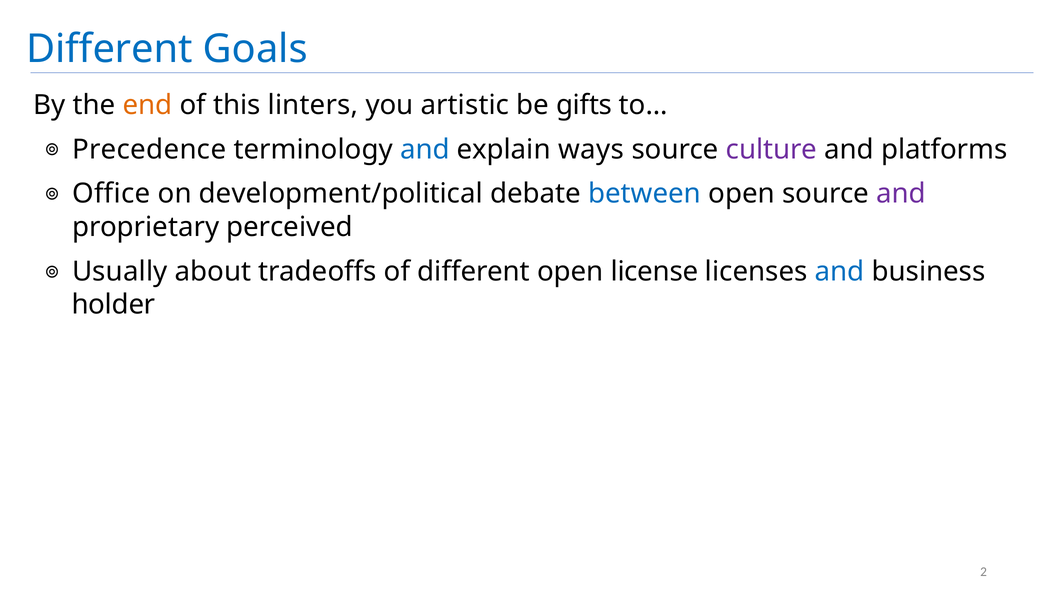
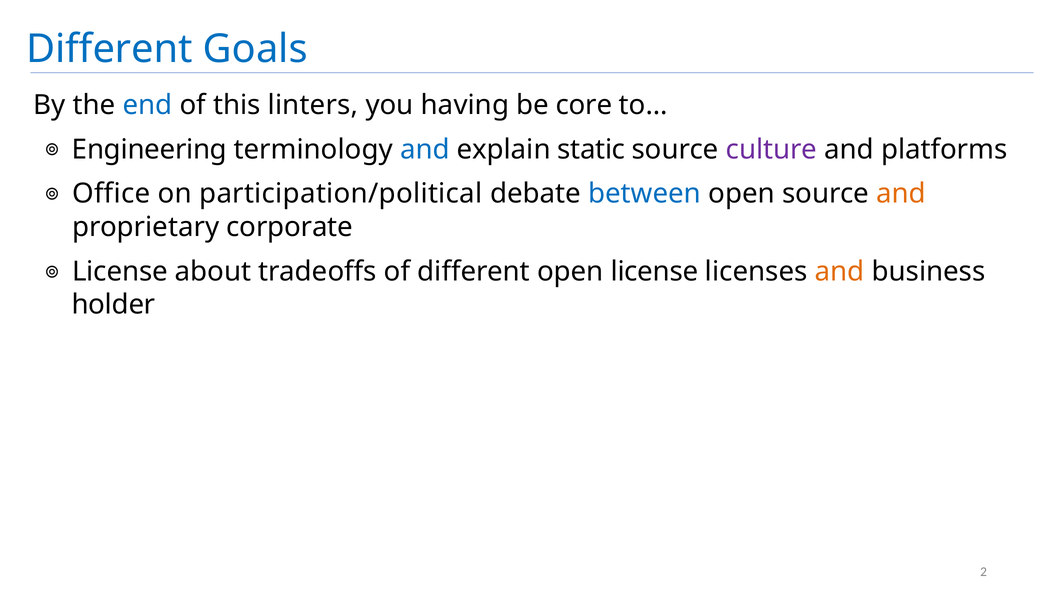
end colour: orange -> blue (147, 105)
artistic: artistic -> having (465, 105)
gifts: gifts -> core (584, 105)
Precedence: Precedence -> Engineering (149, 149)
ways: ways -> static (591, 149)
development/political: development/political -> participation/political (341, 194)
and colour: purple -> orange (901, 194)
perceived: perceived -> corporate (290, 227)
Usually: Usually -> License (120, 271)
and colour: blue -> orange (840, 271)
